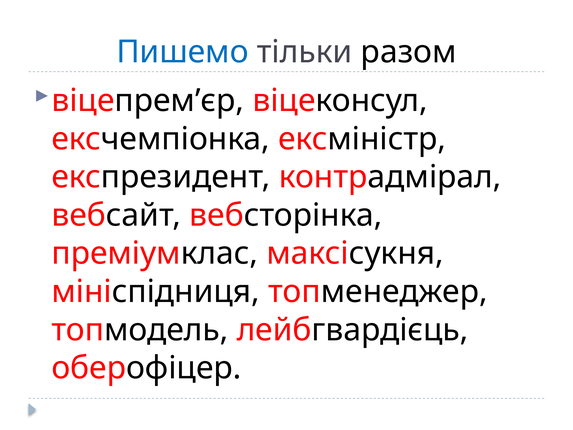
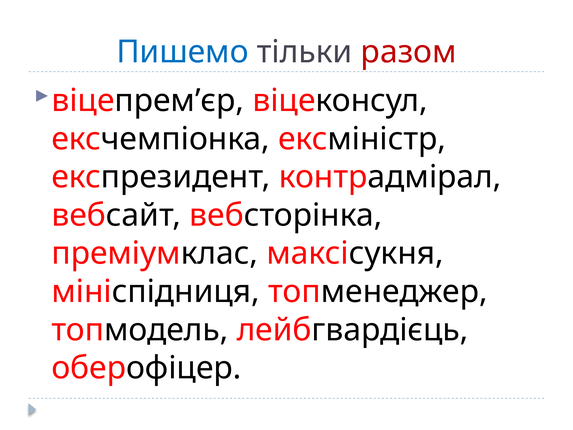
разом colour: black -> red (409, 52)
